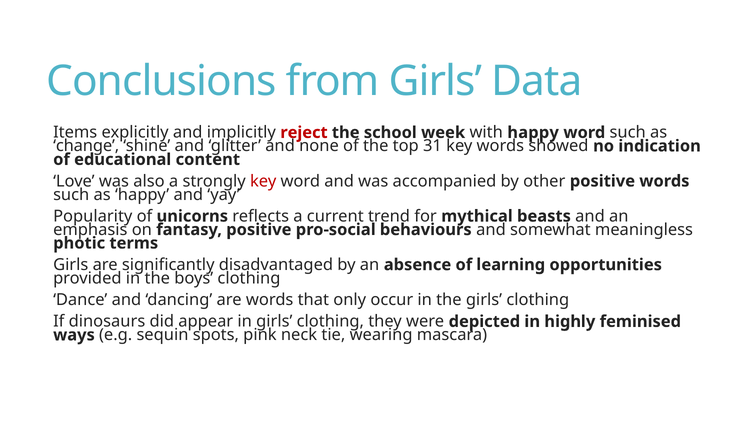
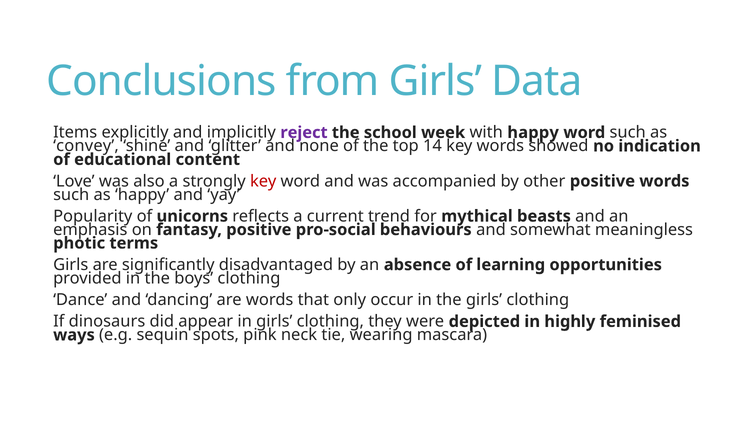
reject colour: red -> purple (304, 133)
change: change -> convey (86, 146)
31: 31 -> 14 (432, 146)
